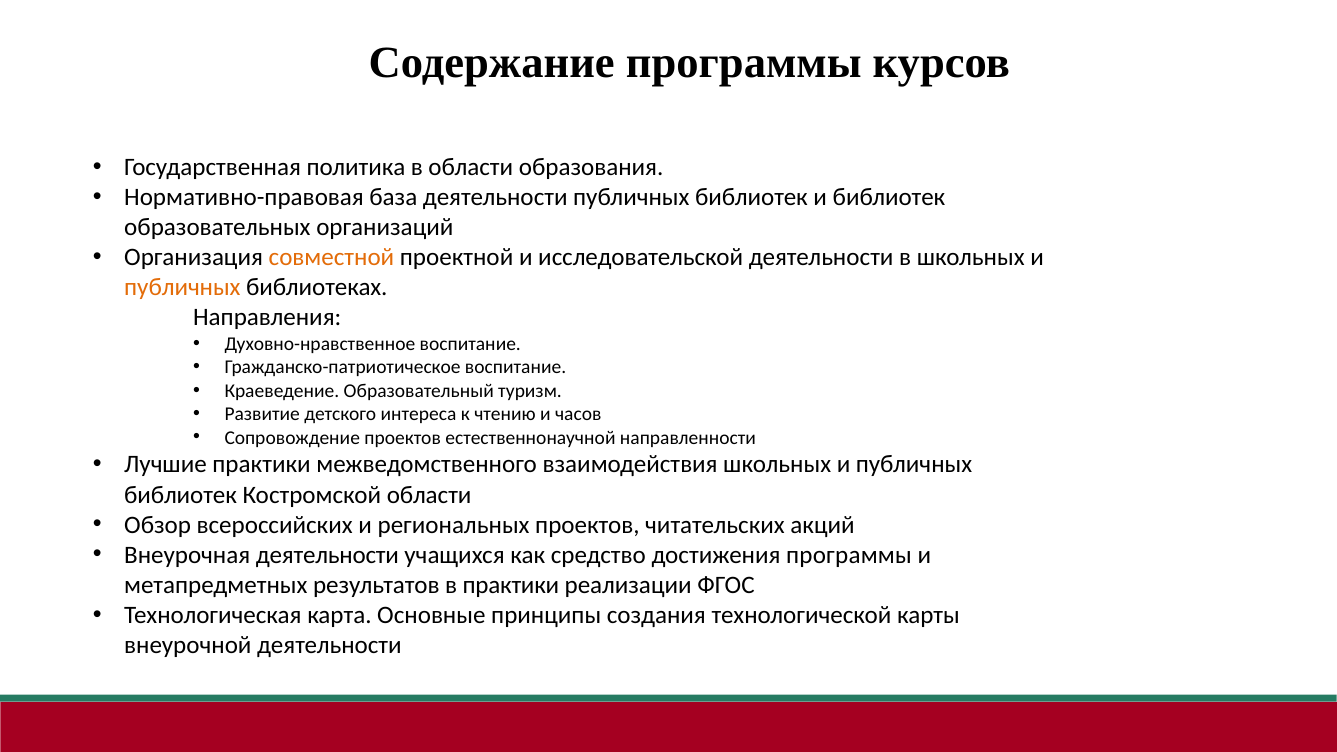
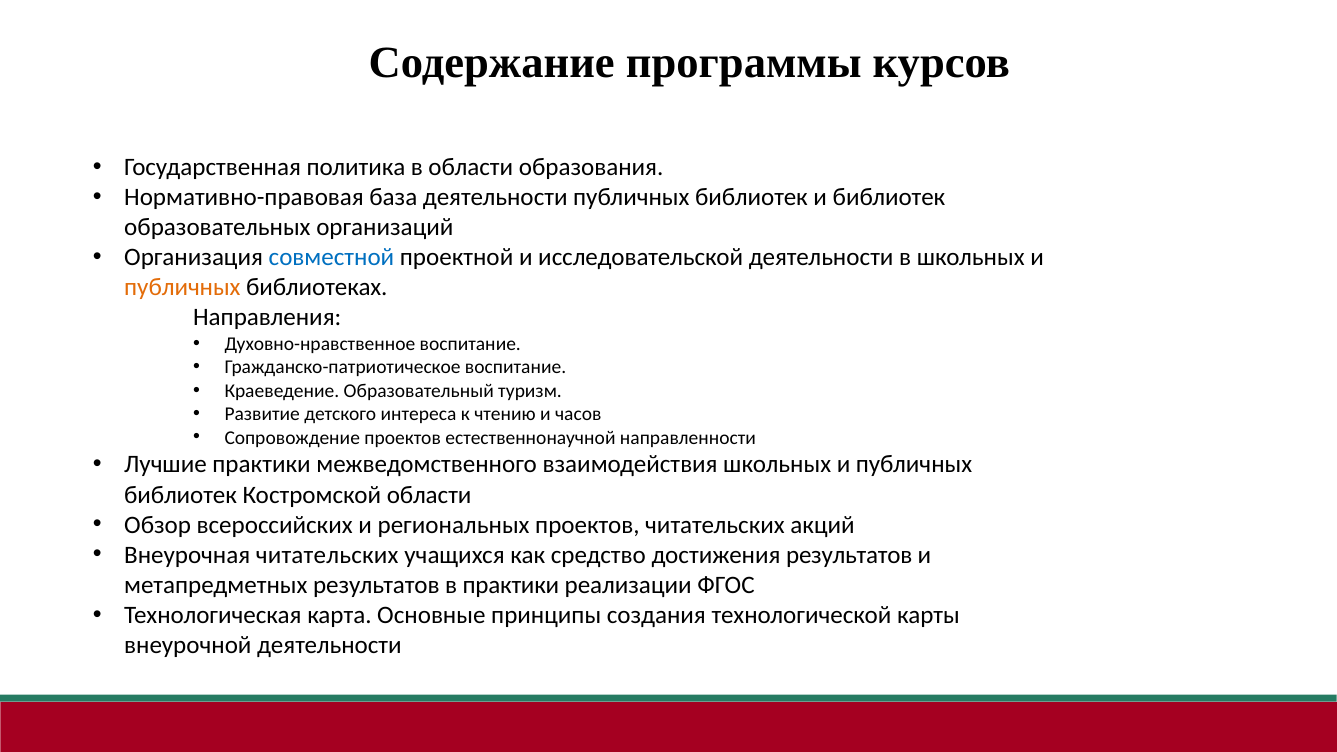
совместной colour: orange -> blue (331, 257)
Внеурочная деятельности: деятельности -> читательских (327, 555)
достижения программы: программы -> результатов (849, 555)
